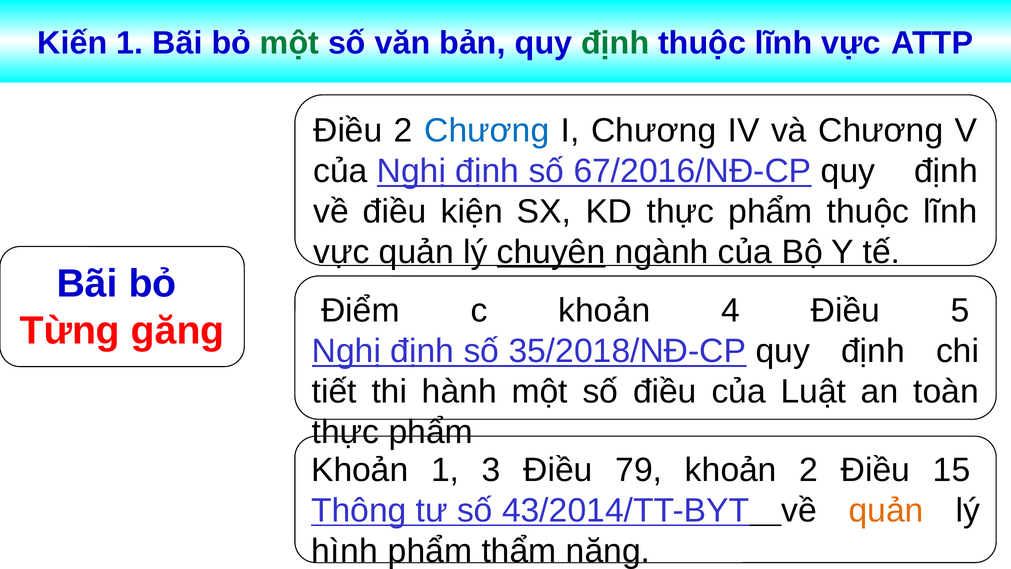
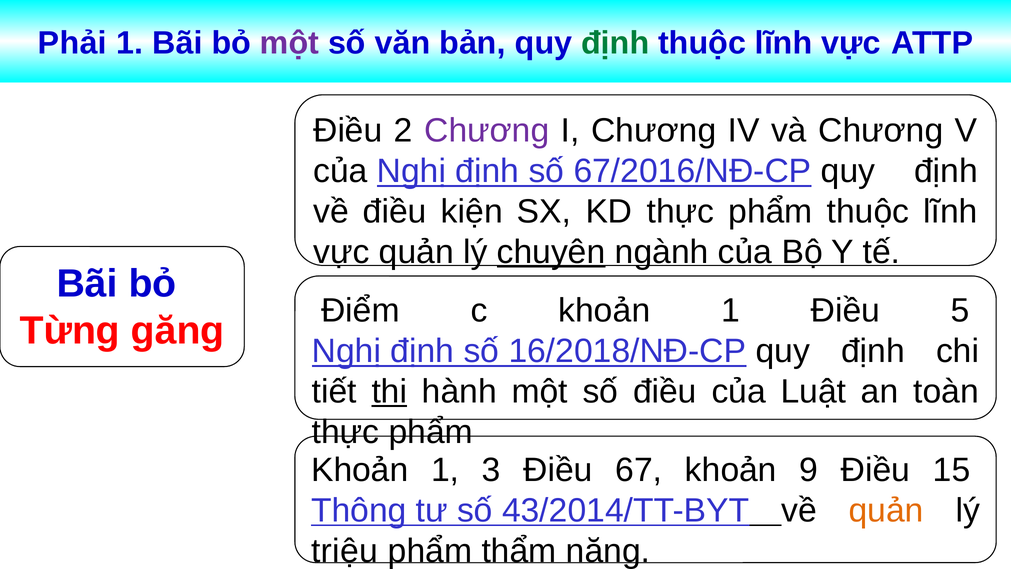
Kiến: Kiến -> Phải (72, 43)
một colour: green -> purple (289, 43)
Chương colour: blue -> purple (487, 131)
c khoản 4: 4 -> 1 (730, 310)
35/2018/NĐ-CP: 35/2018/NĐ-CP -> 16/2018/NĐ-CP (627, 351)
thi underline: none -> present (389, 391)
79: 79 -> 67 (639, 470)
khoản 2: 2 -> 9 (809, 470)
hình: hình -> triệu (345, 551)
